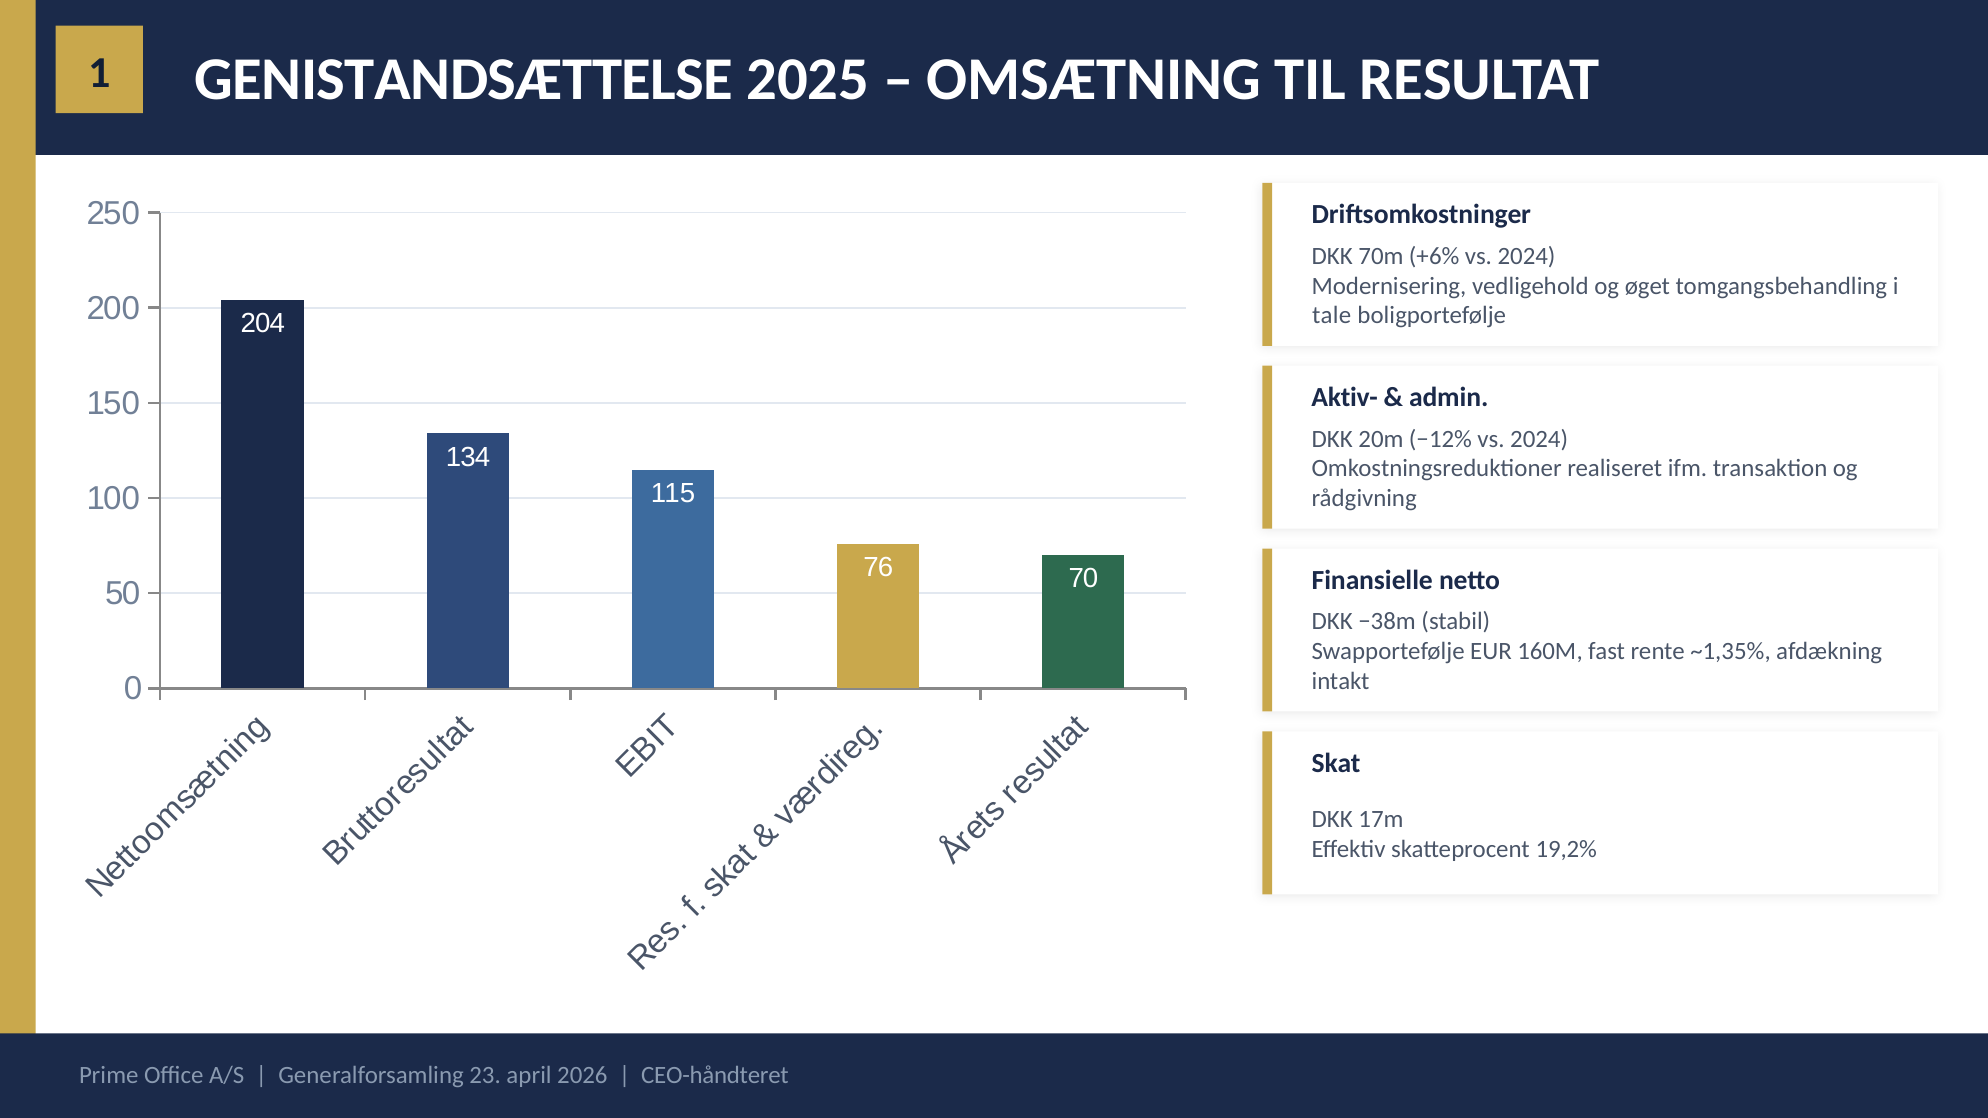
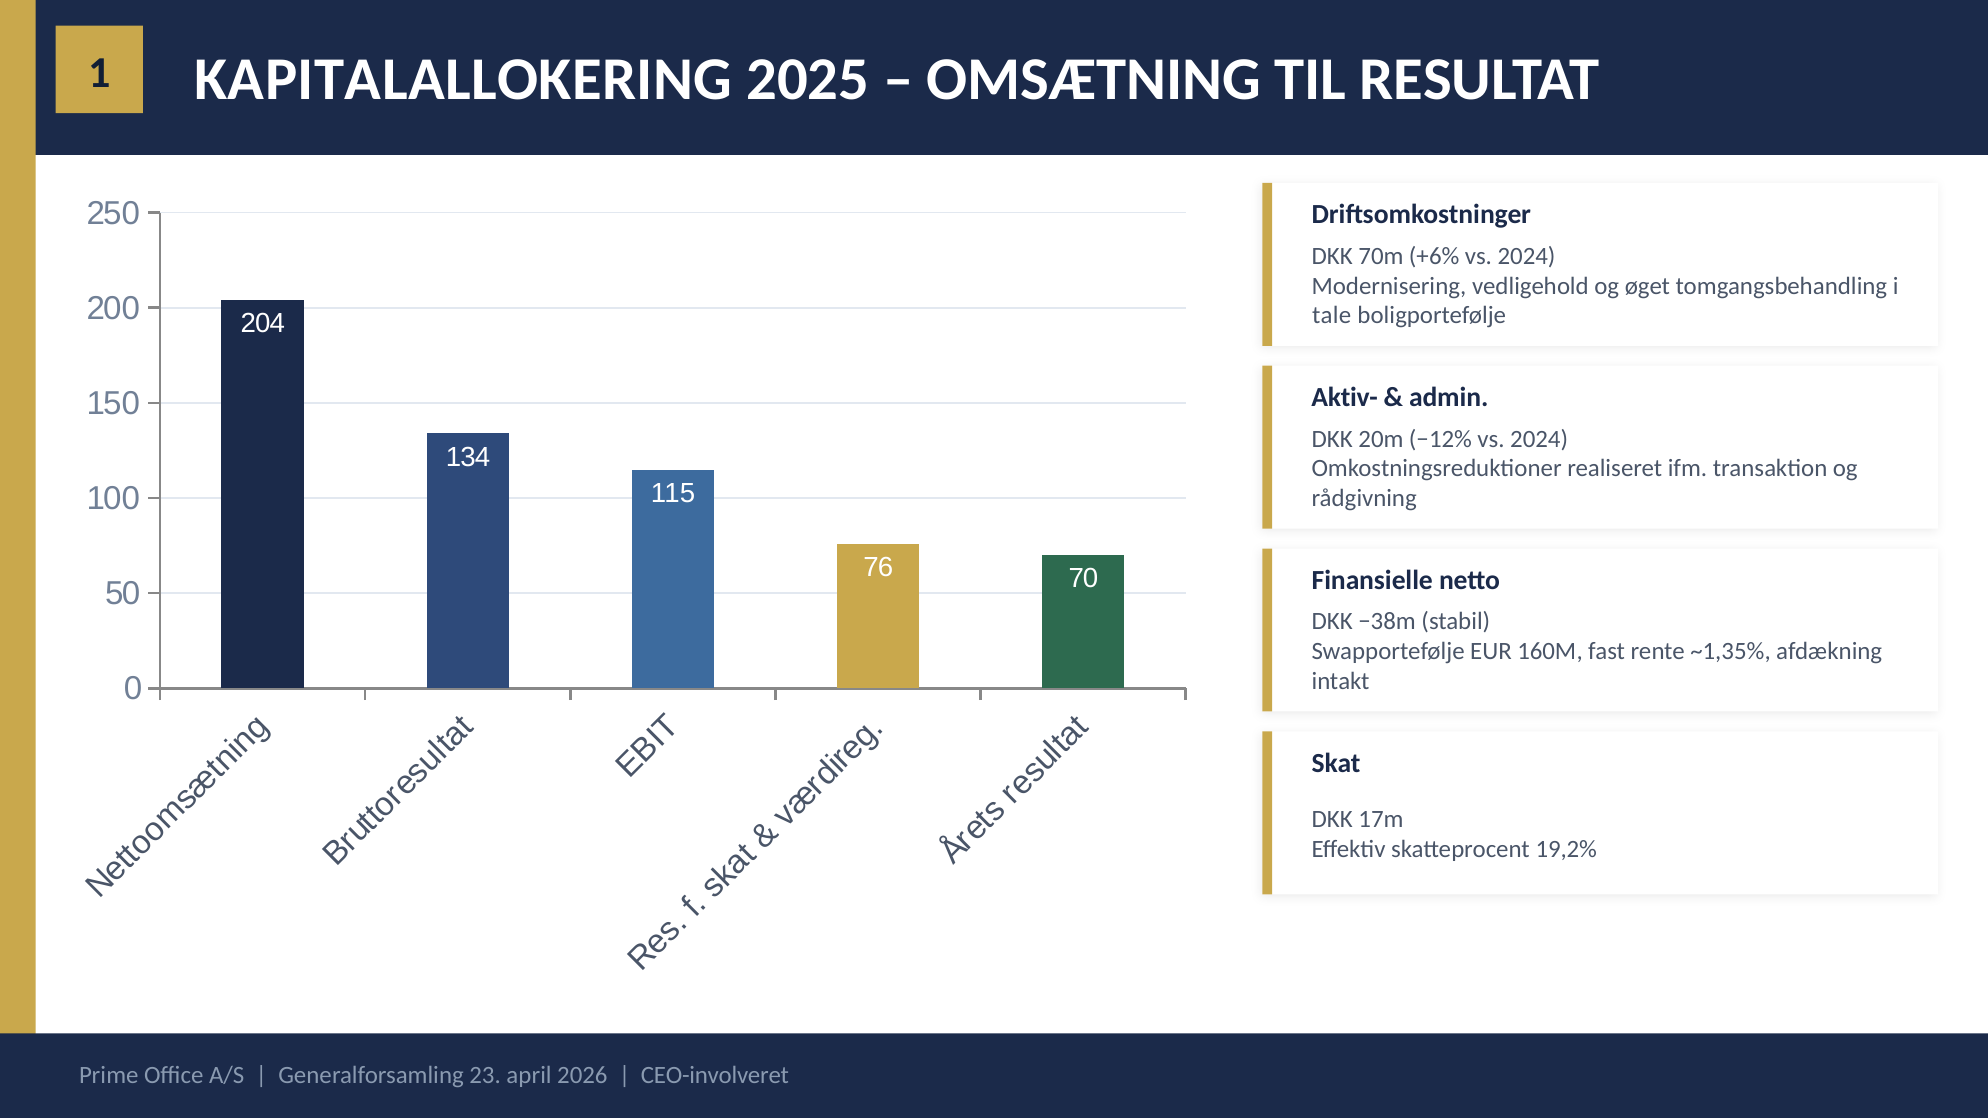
GENISTANDSÆTTELSE: GENISTANDSÆTTELSE -> KAPITALALLOKERING (463, 80)
CEO-håndteret: CEO-håndteret -> CEO-involveret (715, 1075)
